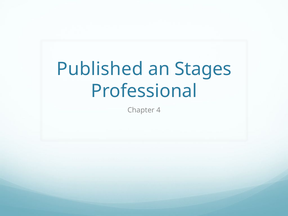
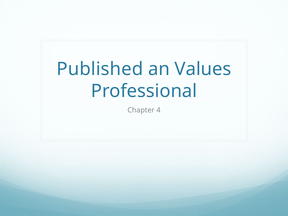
Stages: Stages -> Values (203, 69)
